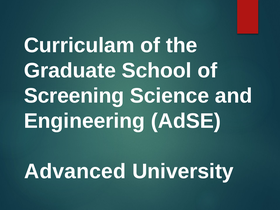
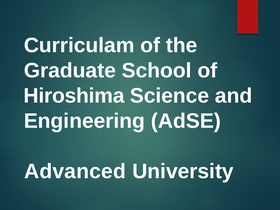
Screening: Screening -> Hiroshima (74, 96)
